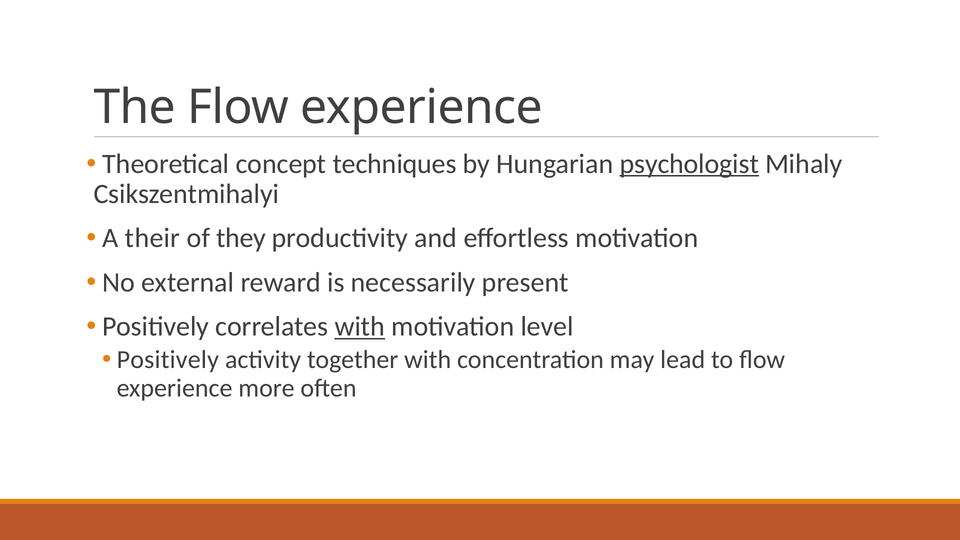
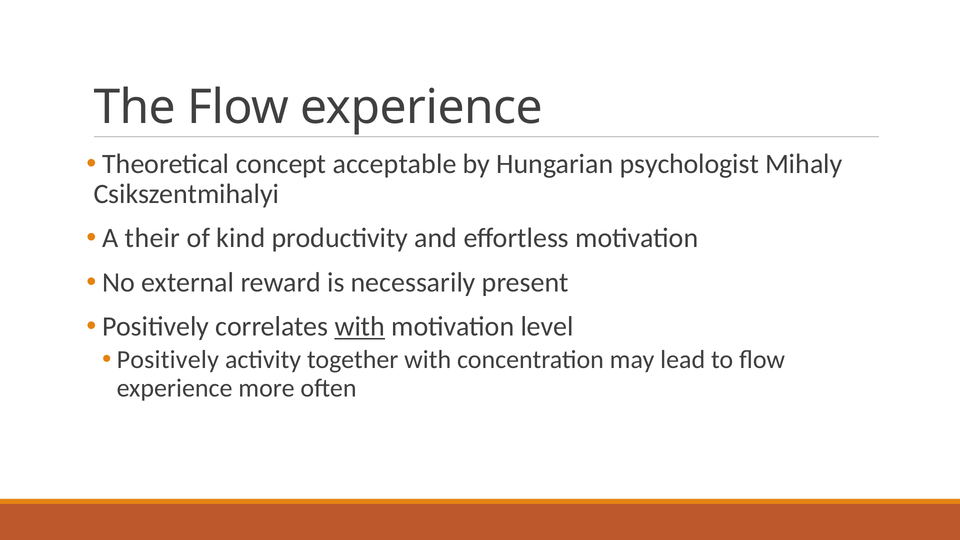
techniques: techniques -> acceptable (395, 164)
psychologist underline: present -> none (689, 164)
they: they -> kind (241, 238)
